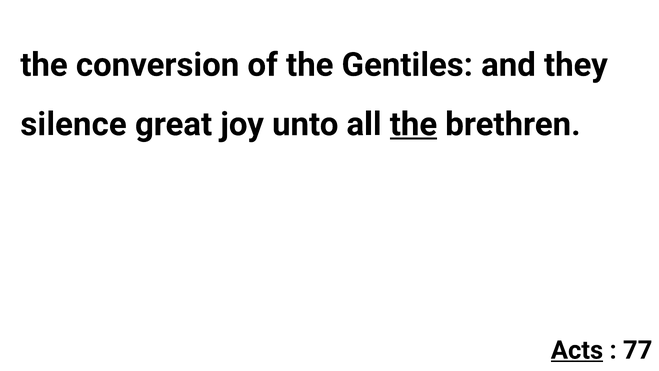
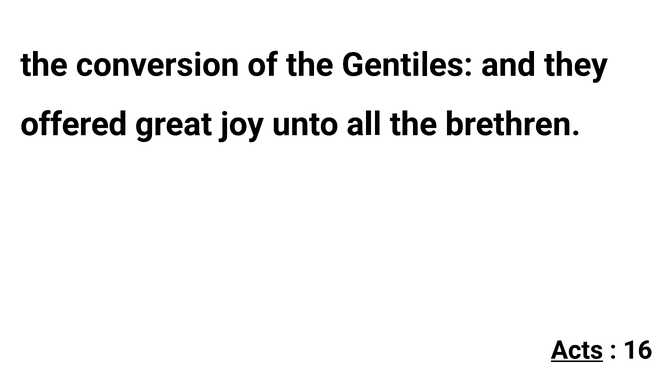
silence: silence -> offered (74, 124)
the underline: present -> none (413, 124)
77: 77 -> 16 (638, 350)
